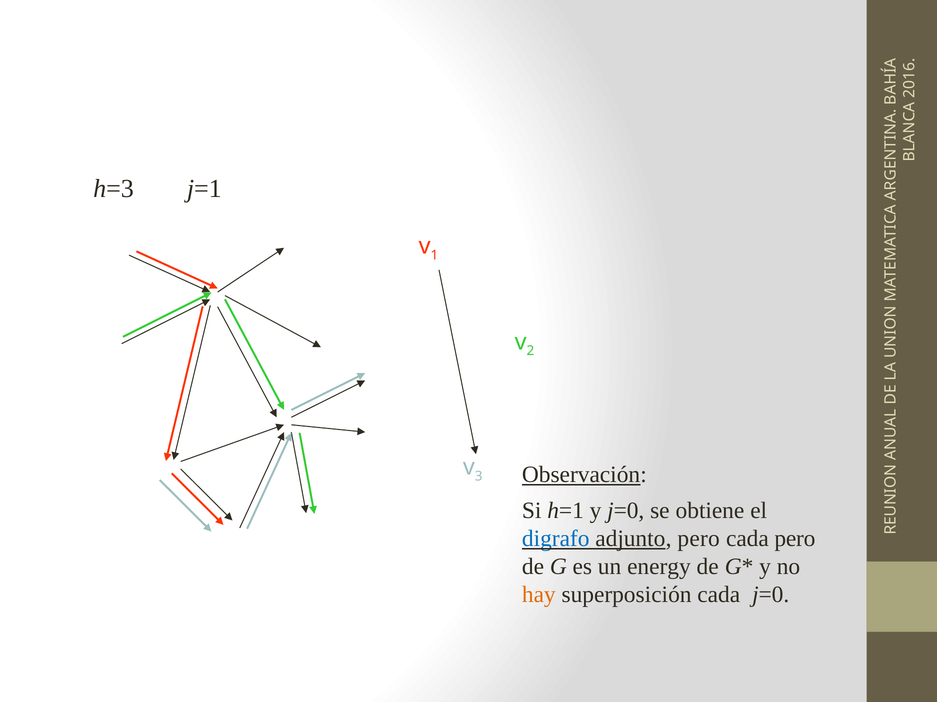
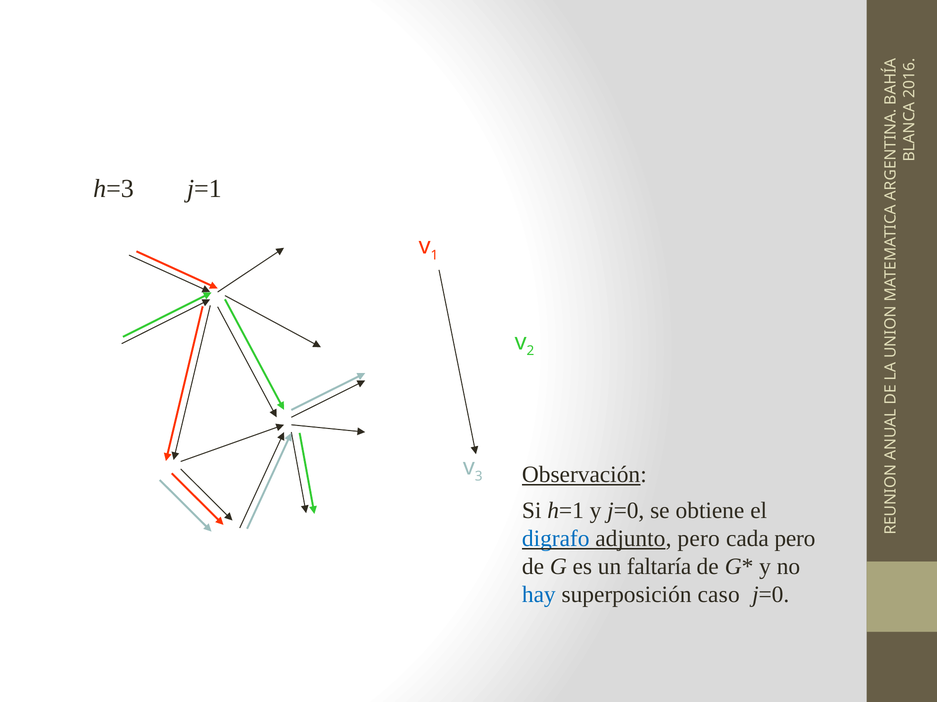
energy: energy -> faltaría (659, 567)
hay colour: orange -> blue (539, 595)
superposición cada: cada -> caso (719, 595)
